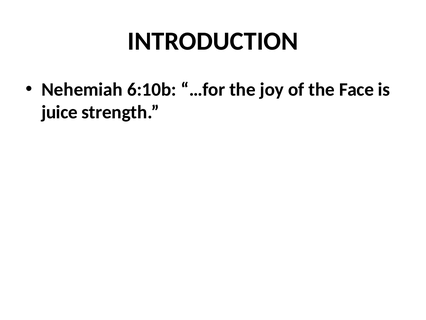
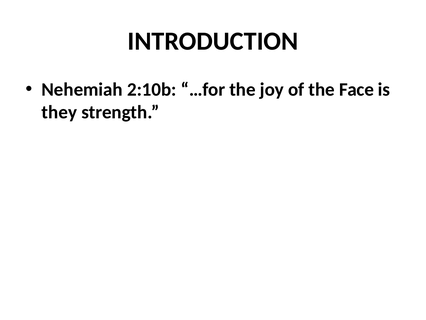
6:10b: 6:10b -> 2:10b (152, 89)
juice: juice -> they (59, 112)
